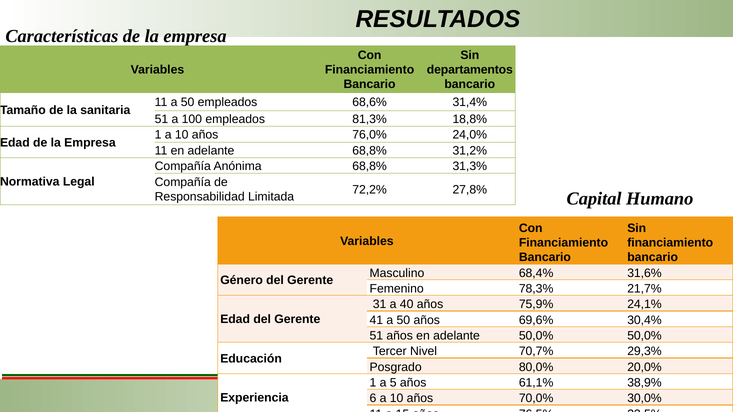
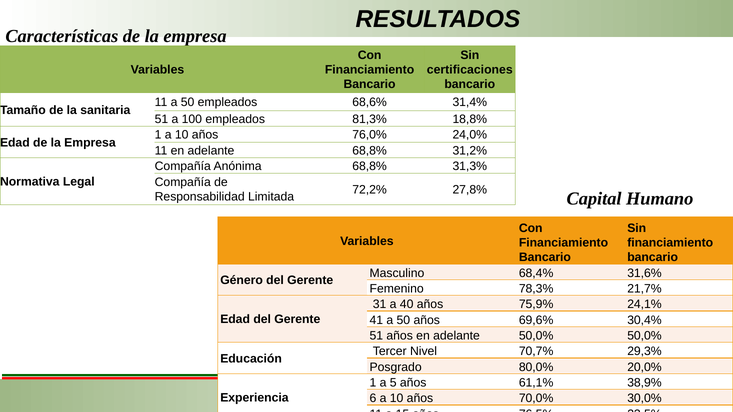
departamentos: departamentos -> certificaciones (470, 70)
